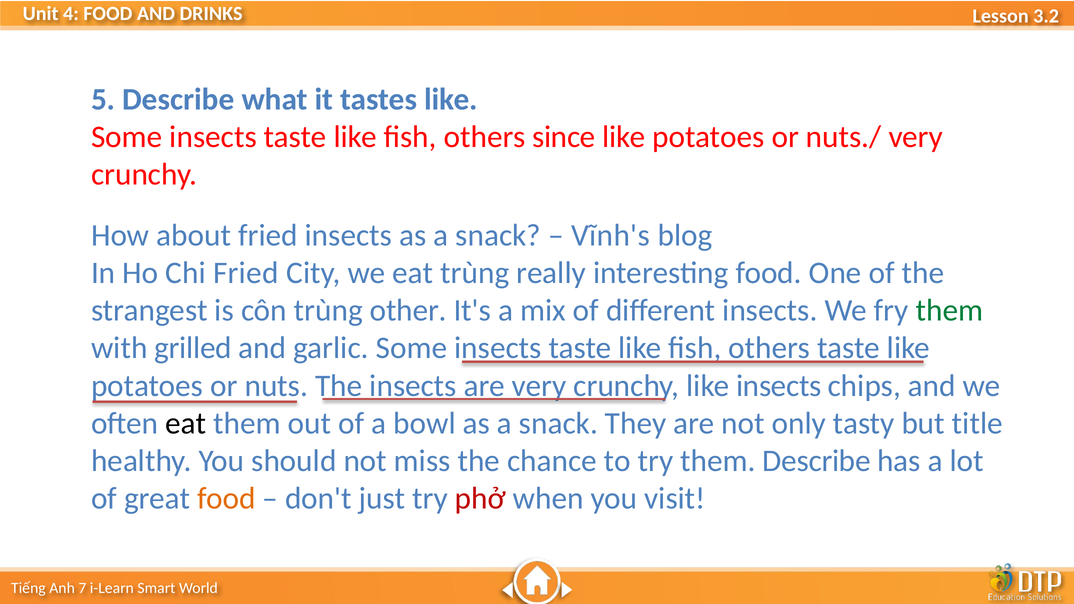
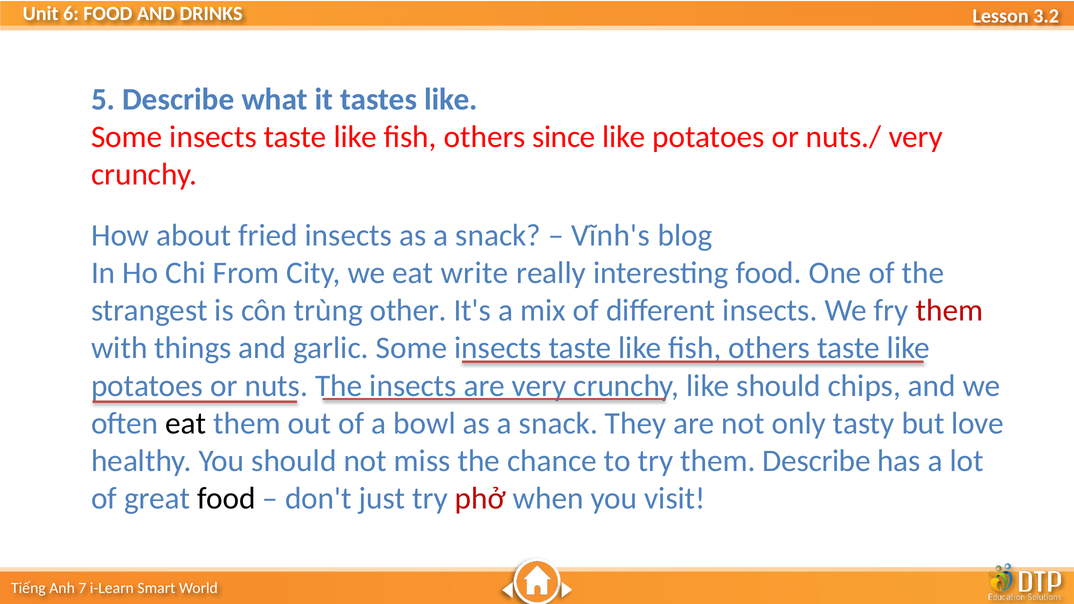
4: 4 -> 6 (71, 14)
Chi Fried: Fried -> From (246, 273)
eat trùng: trùng -> write (475, 273)
them colour: green -> red (949, 311)
grilled: grilled -> things (193, 348)
like insects: insects -> should (779, 386)
title: title -> love (978, 423)
food colour: orange -> black (226, 499)
